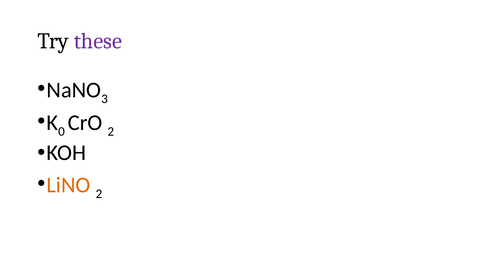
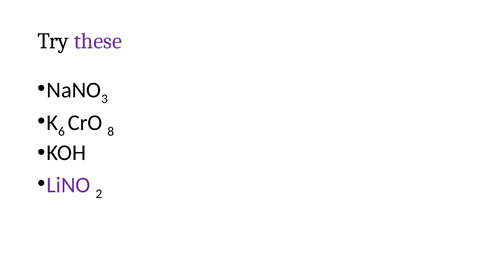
0: 0 -> 6 (61, 131)
CrO 2: 2 -> 8 (111, 131)
LiNO colour: orange -> purple (69, 185)
